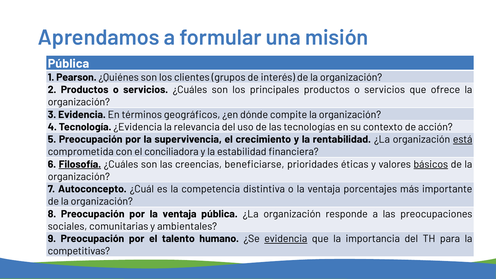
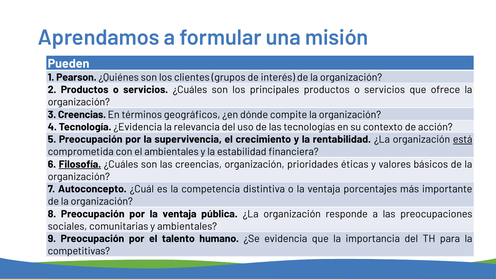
Pública: Pública -> Pueden (69, 64)
3 Evidencia: Evidencia -> Creencias (82, 115)
el conciliadora: conciliadora -> ambientales (171, 152)
creencias beneficiarse: beneficiarse -> organización (254, 164)
básicos underline: present -> none (431, 164)
evidencia underline: present -> none (286, 239)
